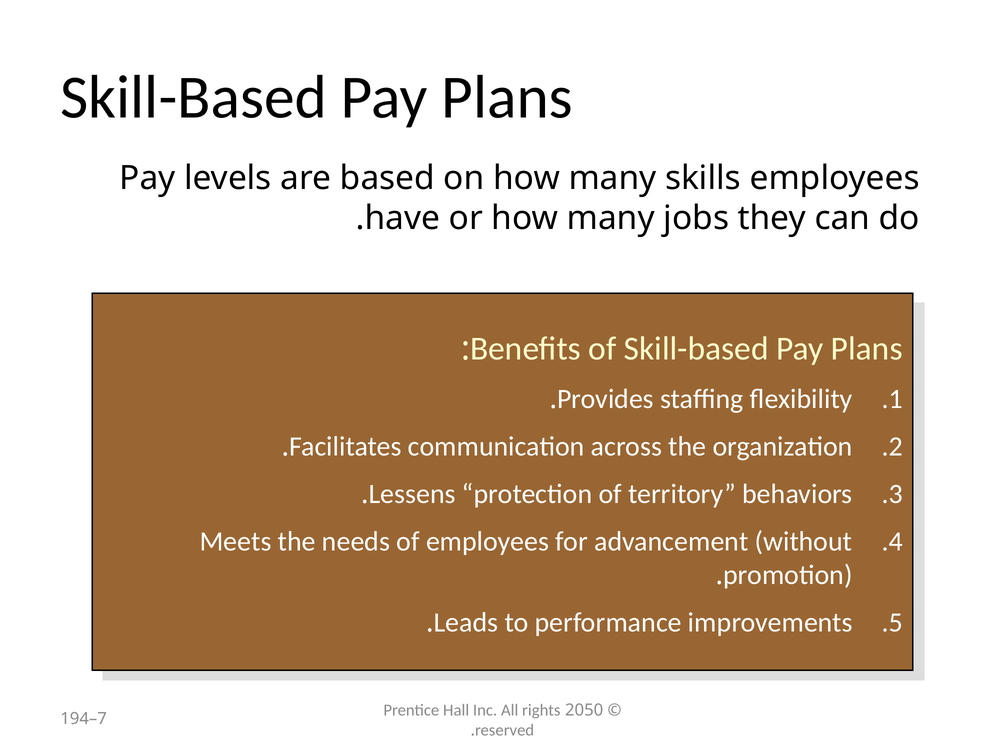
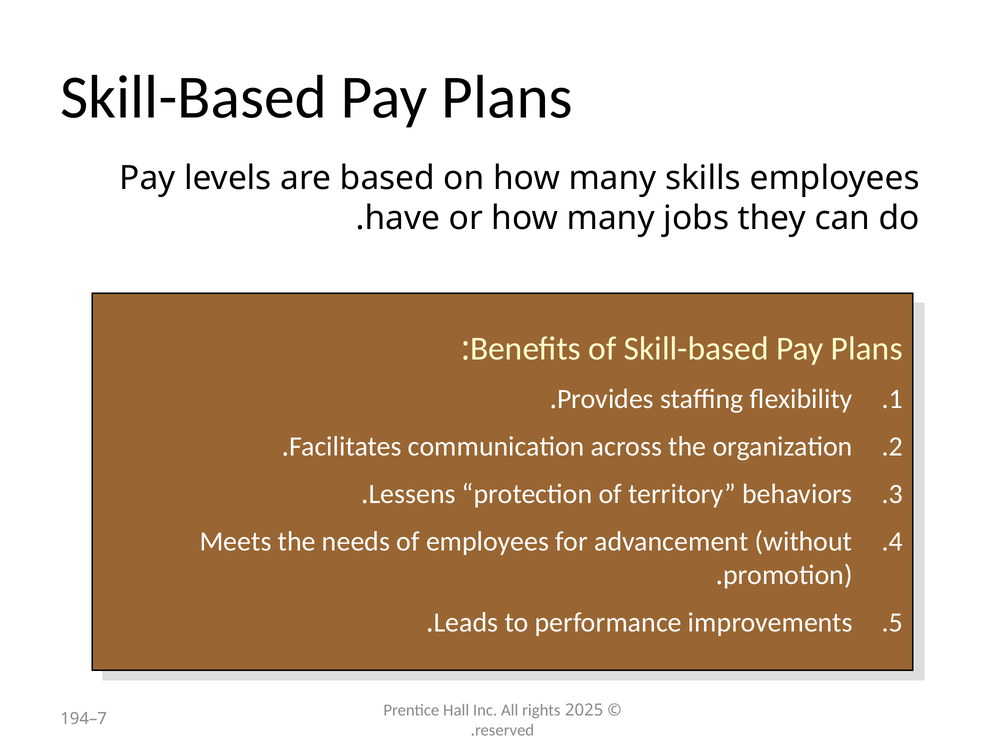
2050: 2050 -> 2025 (584, 710)
